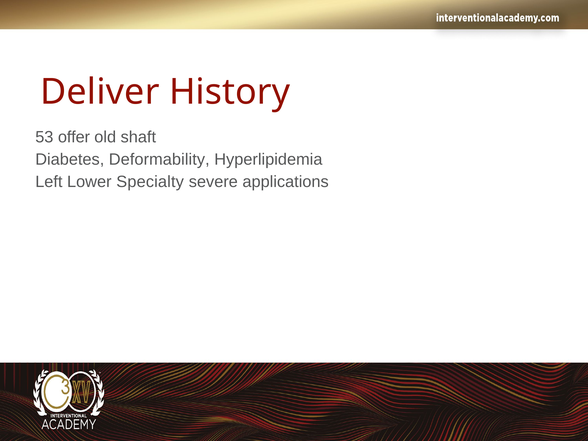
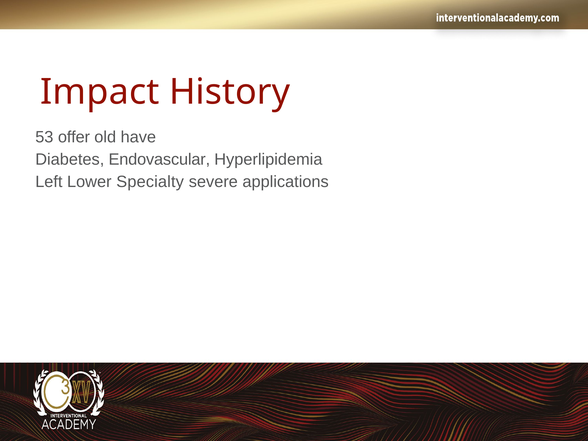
Deliver: Deliver -> Impact (100, 92)
shaft: shaft -> have (138, 137)
Deformability: Deformability -> Endovascular (159, 159)
